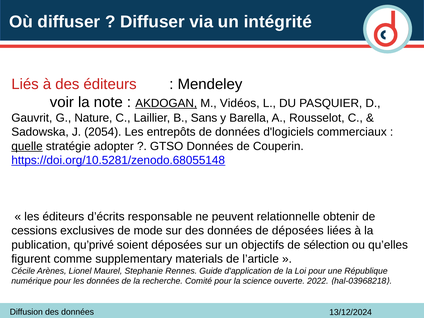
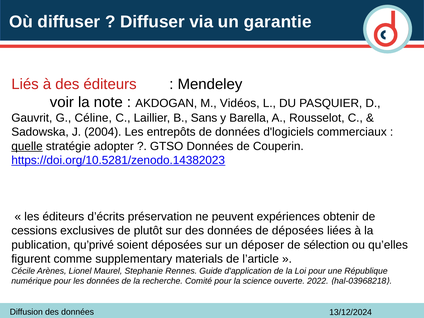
intégrité: intégrité -> garantie (278, 22)
AKDOGAN underline: present -> none (166, 103)
Nature: Nature -> Céline (93, 118)
2054: 2054 -> 2004 (103, 132)
https://doi.org/10.5281/zenodo.68055148: https://doi.org/10.5281/zenodo.68055148 -> https://doi.org/10.5281/zenodo.14382023 (118, 160)
responsable: responsable -> préservation (160, 217)
relationnelle: relationnelle -> expériences (288, 217)
mode: mode -> plutôt (148, 231)
objectifs: objectifs -> déposer (263, 245)
